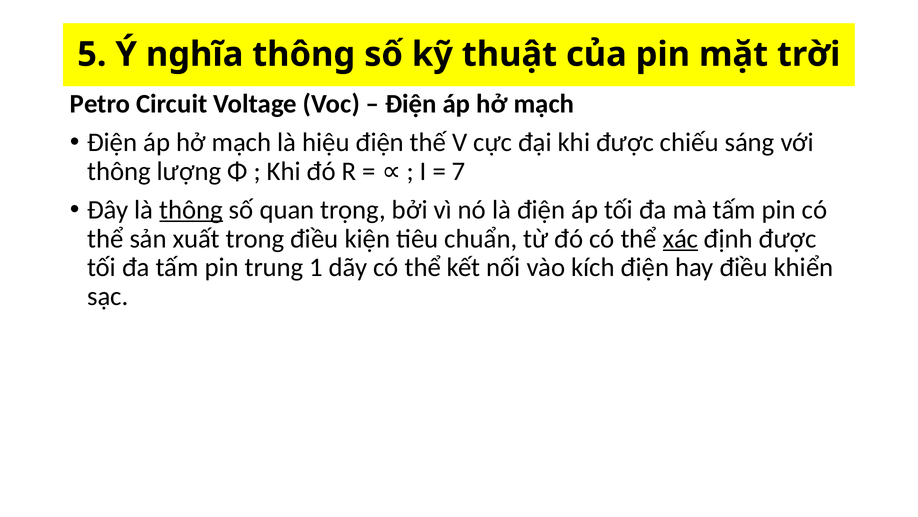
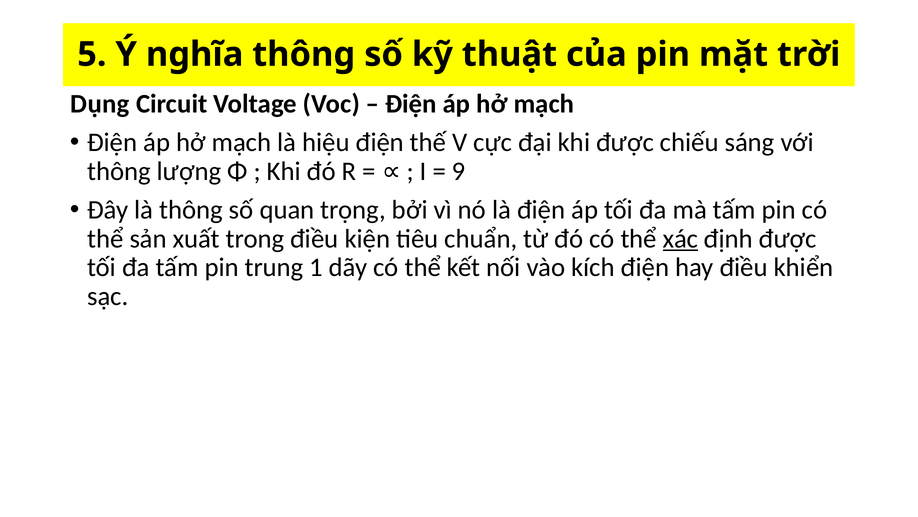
Petro: Petro -> Dụng (100, 104)
7: 7 -> 9 (459, 171)
thông underline: present -> none (191, 210)
